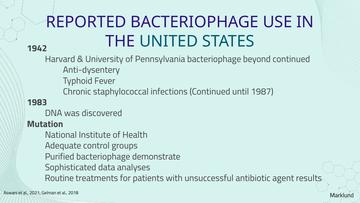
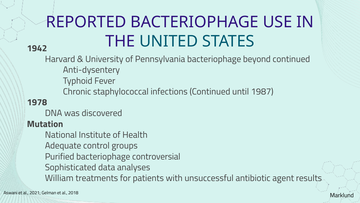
1983: 1983 -> 1978 (37, 102)
demonstrate: demonstrate -> controversial (156, 156)
Routine: Routine -> William (59, 178)
